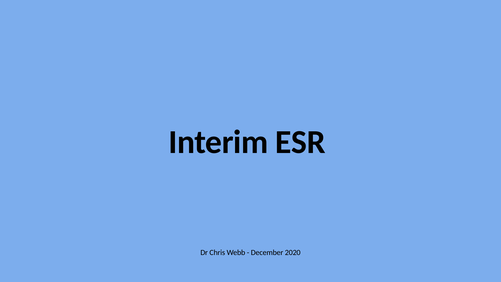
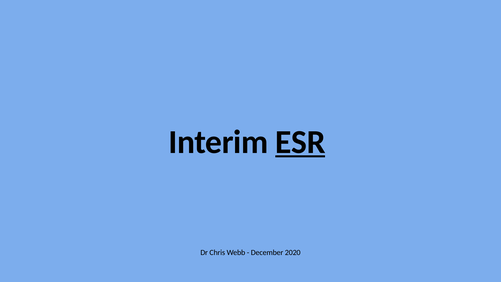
ESR underline: none -> present (300, 142)
